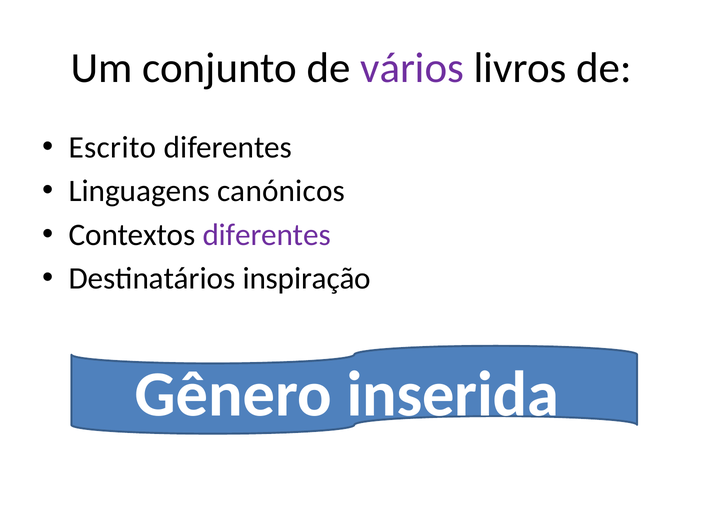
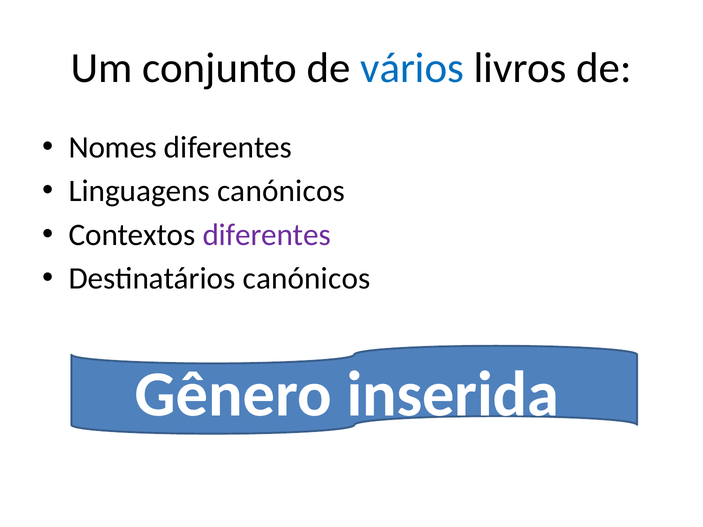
vários colour: purple -> blue (412, 68)
Escrito: Escrito -> Nomes (113, 147)
Destinatários inspiração: inspiração -> canónicos (307, 279)
